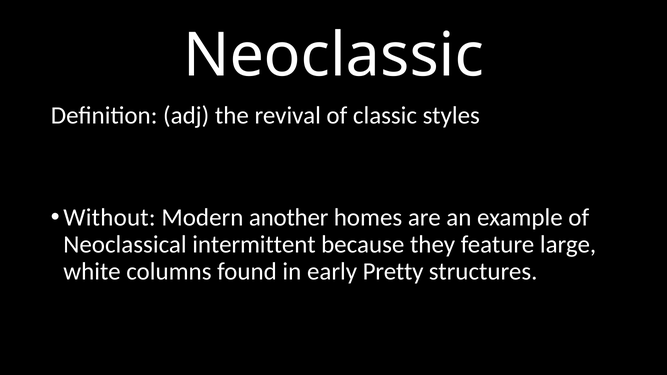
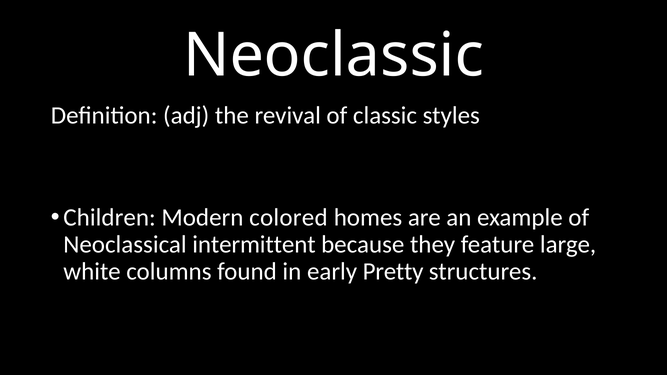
Without: Without -> Children (110, 218)
another: another -> colored (288, 218)
